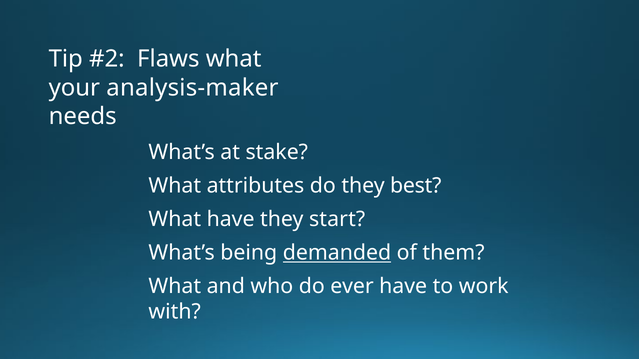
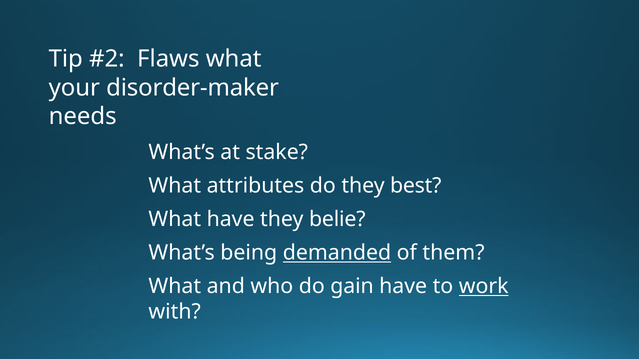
analysis-maker: analysis-maker -> disorder-maker (193, 88)
start: start -> belie (337, 219)
ever: ever -> gain (352, 287)
work underline: none -> present (484, 287)
